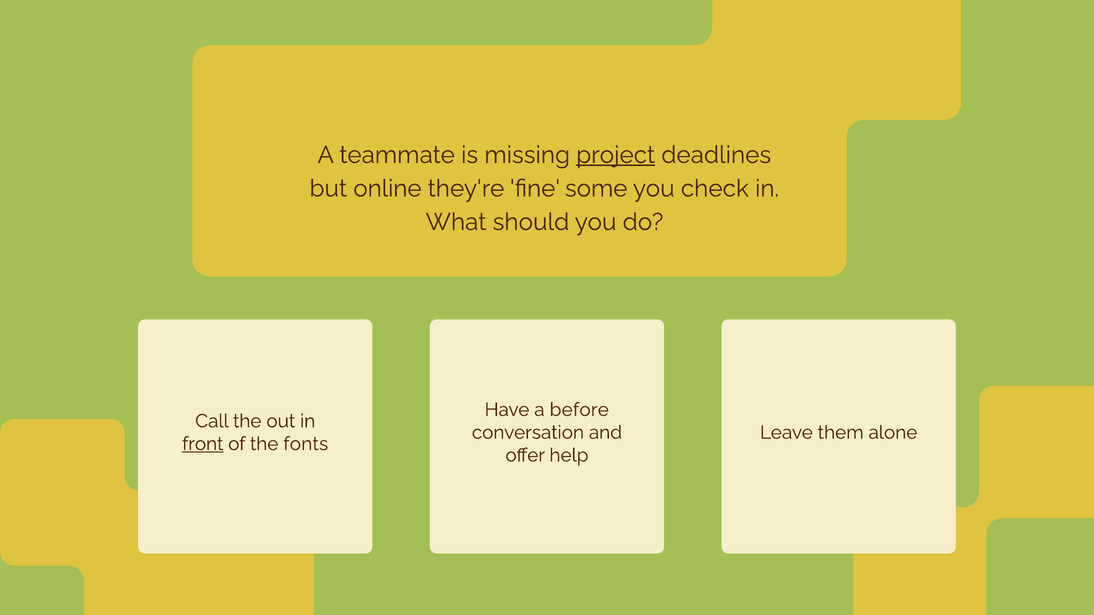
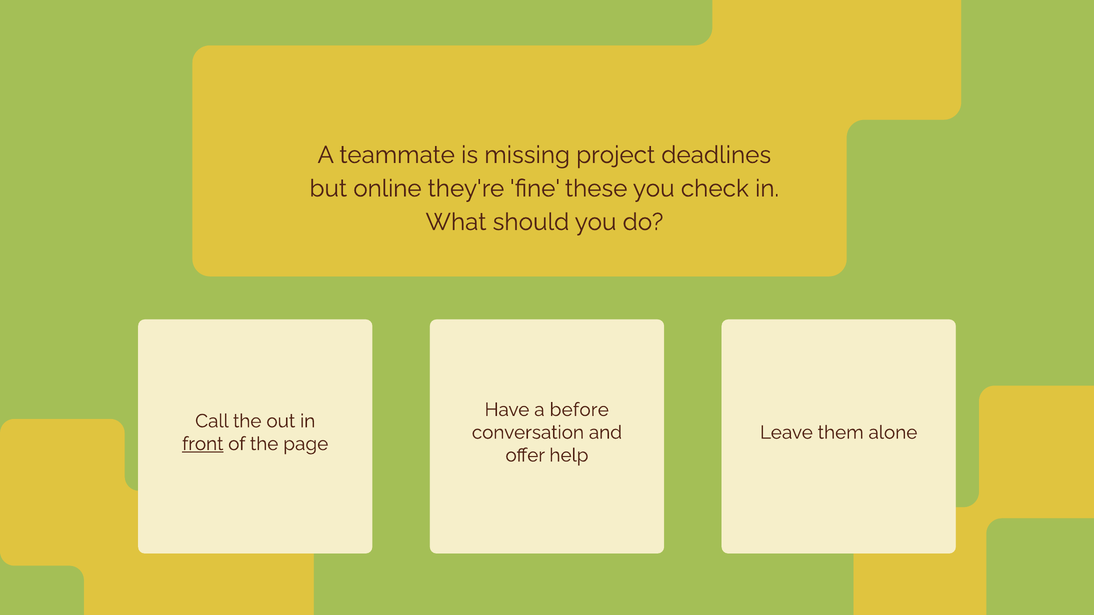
project underline: present -> none (616, 155)
some: some -> these (596, 189)
fonts: fonts -> page (306, 444)
